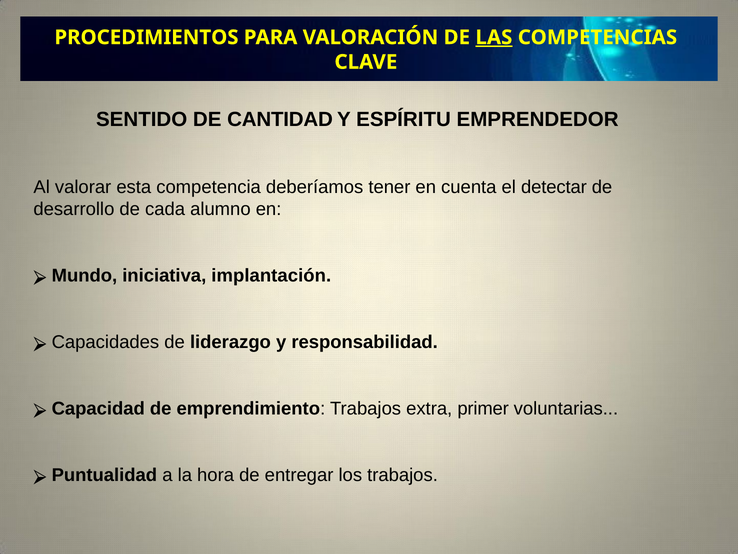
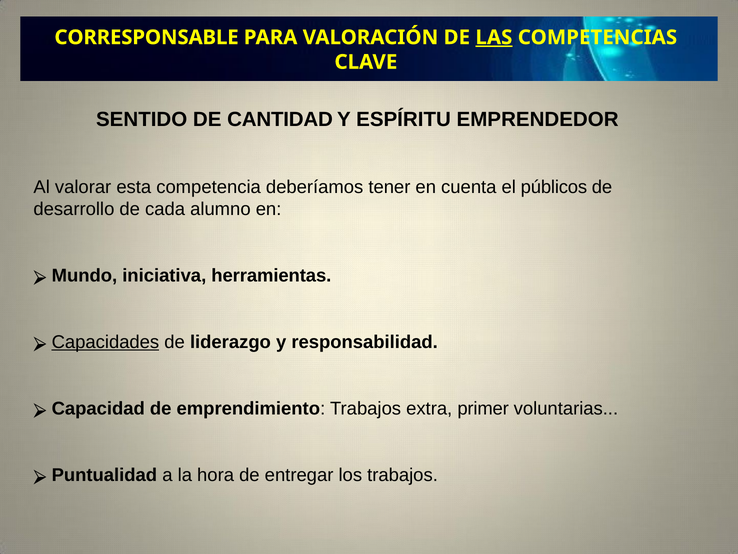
PROCEDIMIENTOS: PROCEDIMIENTOS -> CORRESPONSABLE (147, 37)
detectar: detectar -> públicos (554, 187)
implantación: implantación -> herramientas (271, 275)
Capacidades underline: none -> present (105, 342)
